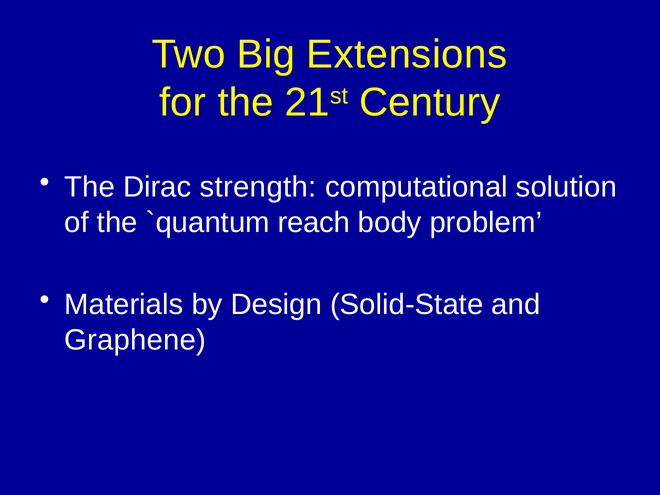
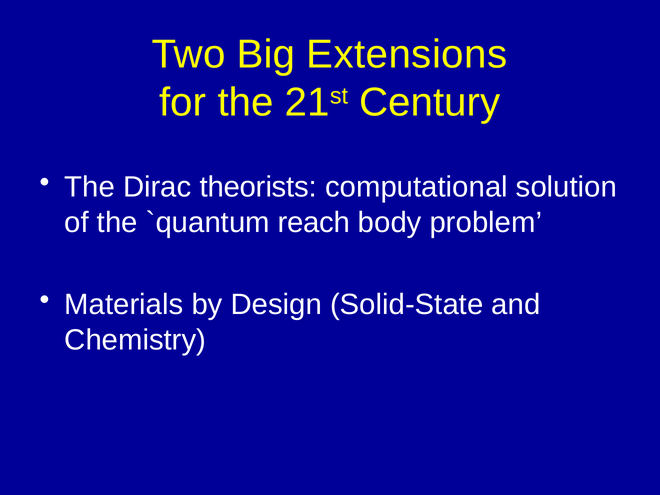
strength: strength -> theorists (258, 187)
Graphene: Graphene -> Chemistry (135, 340)
